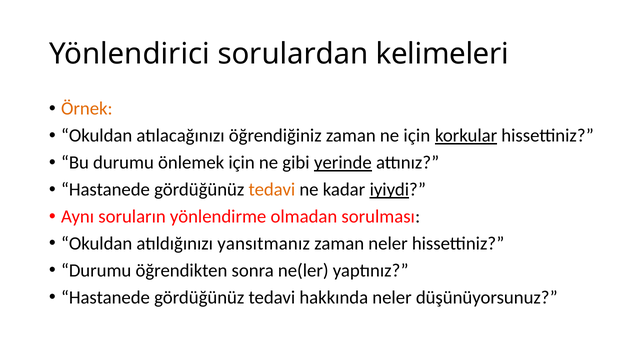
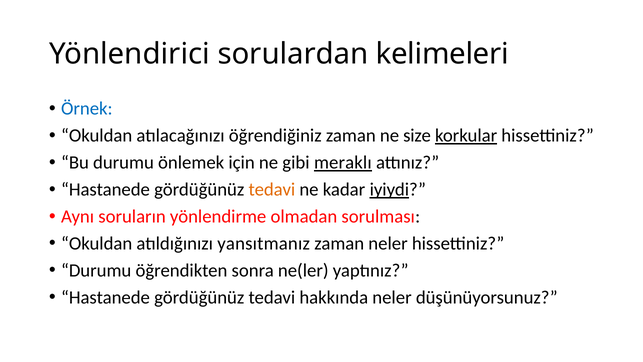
Örnek colour: orange -> blue (87, 109)
ne için: için -> size (417, 136)
yerinde: yerinde -> meraklı (343, 163)
